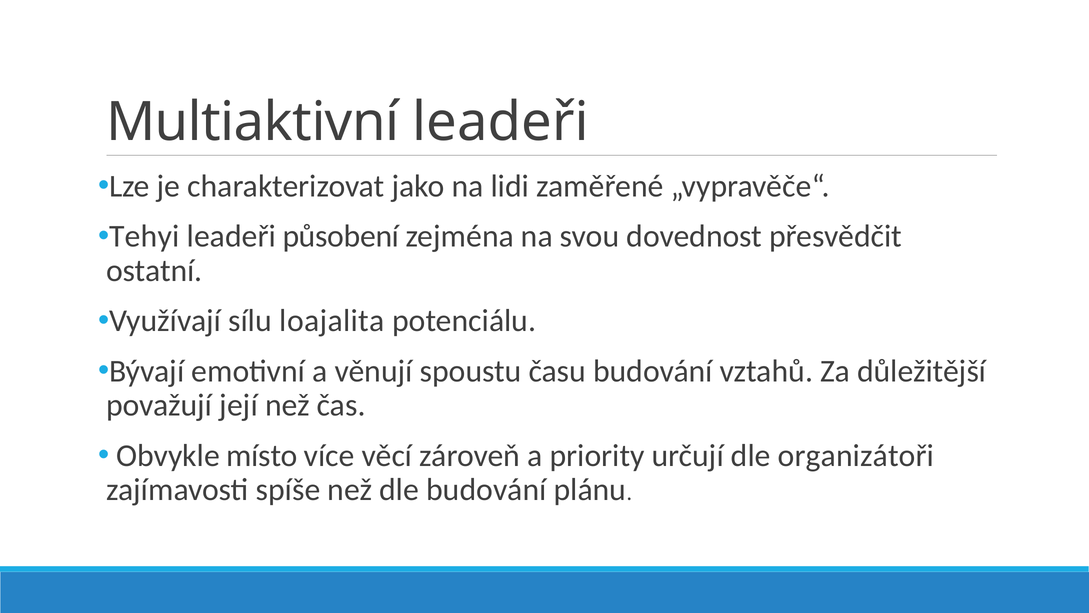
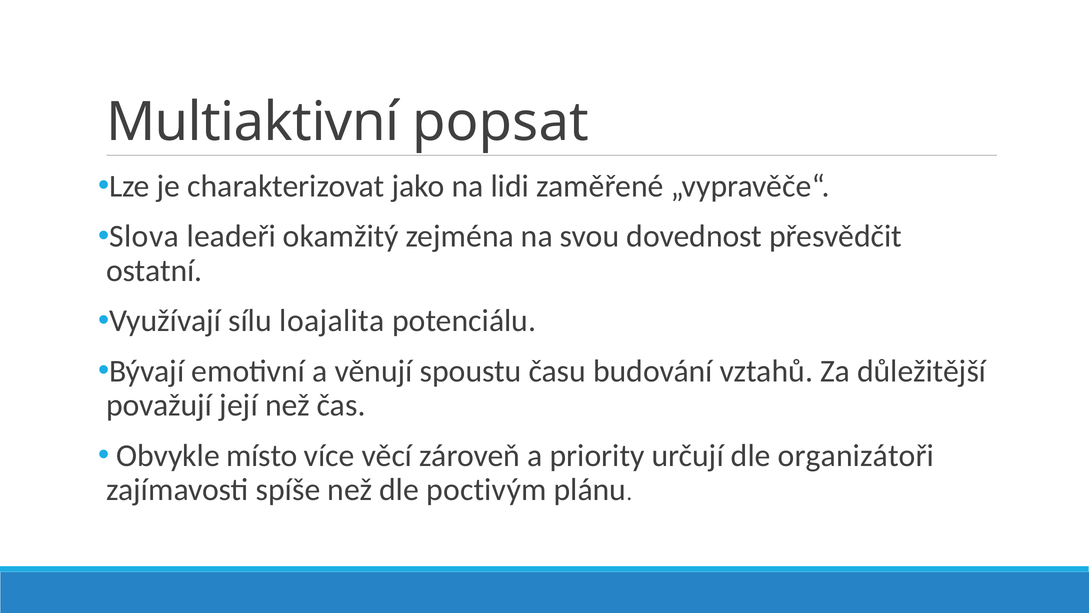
Multiaktivní leadeři: leadeři -> popsat (501, 122)
Tehyi: Tehyi -> Slova (144, 236)
působení: působení -> okamžitý (341, 236)
dle budování: budování -> poctivým (486, 490)
